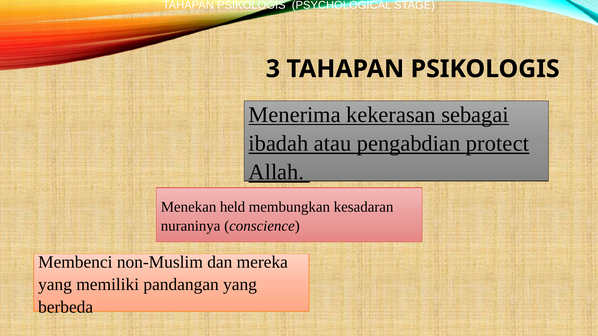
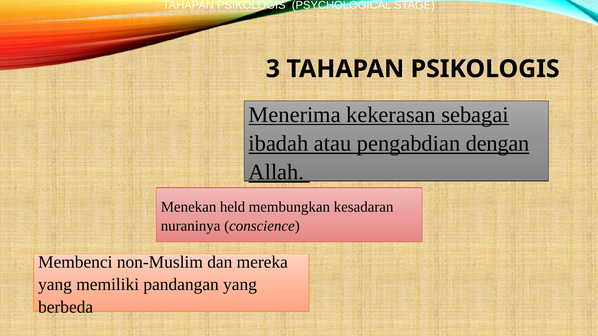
protect: protect -> dengan (498, 144)
